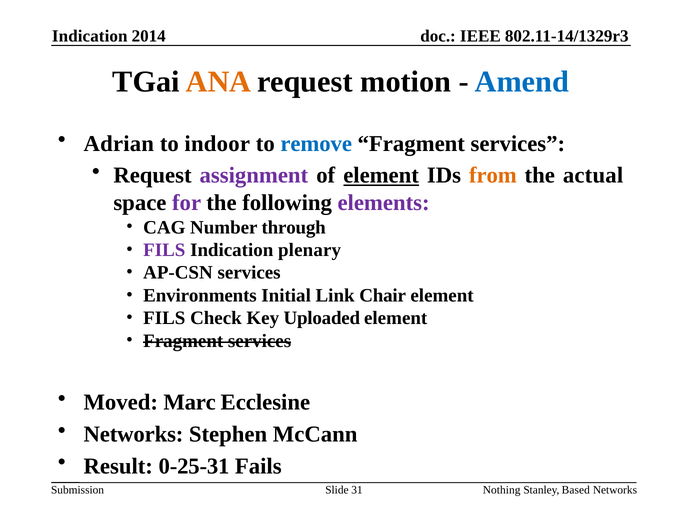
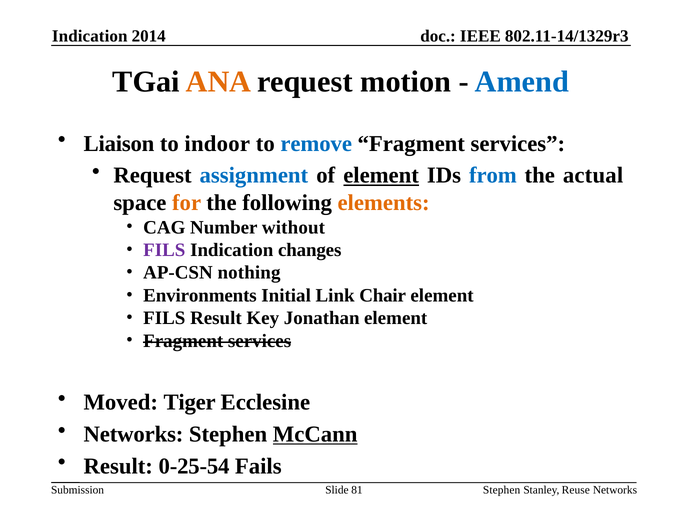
Adrian: Adrian -> Liaison (119, 144)
assignment colour: purple -> blue (254, 176)
from colour: orange -> blue (493, 176)
for colour: purple -> orange (187, 203)
elements colour: purple -> orange (384, 203)
through: through -> without (293, 228)
plenary: plenary -> changes (310, 250)
AP-CSN services: services -> nothing (249, 273)
FILS Check: Check -> Result (216, 318)
Uploaded: Uploaded -> Jonathan (322, 318)
Marc: Marc -> Tiger (190, 403)
McCann underline: none -> present (315, 435)
0-25-31: 0-25-31 -> 0-25-54 (194, 467)
31: 31 -> 81 (357, 491)
Nothing: Nothing -> Stephen (502, 491)
Based: Based -> Reuse (576, 491)
